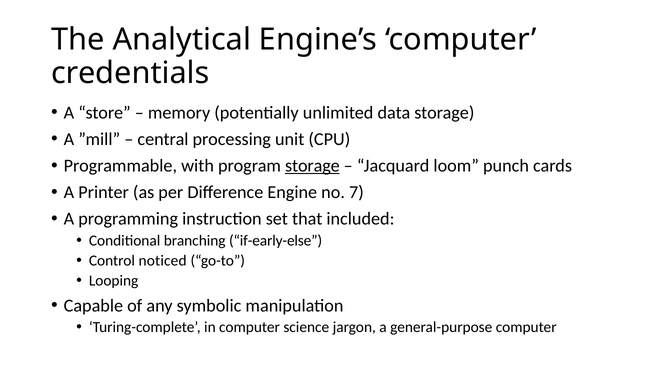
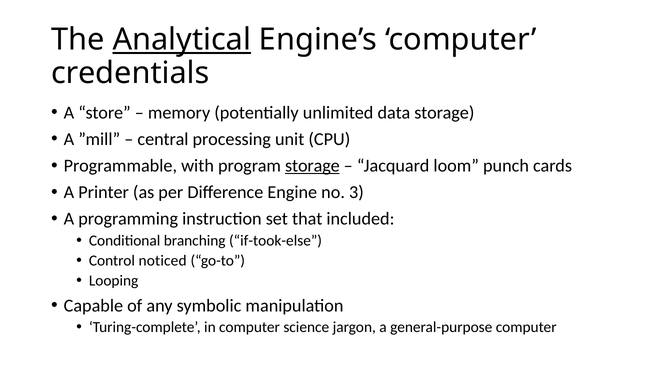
Analytical underline: none -> present (182, 40)
7: 7 -> 3 (356, 193)
if-early-else: if-early-else -> if-took-else (276, 241)
